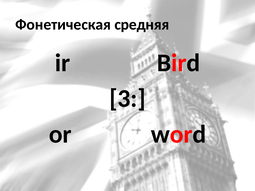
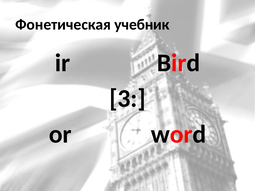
средняя: средняя -> учебник (142, 25)
